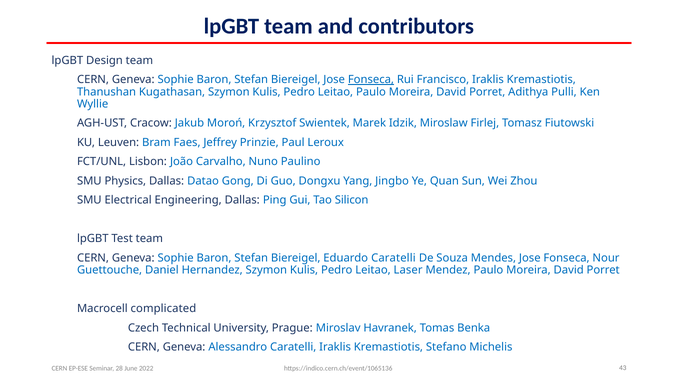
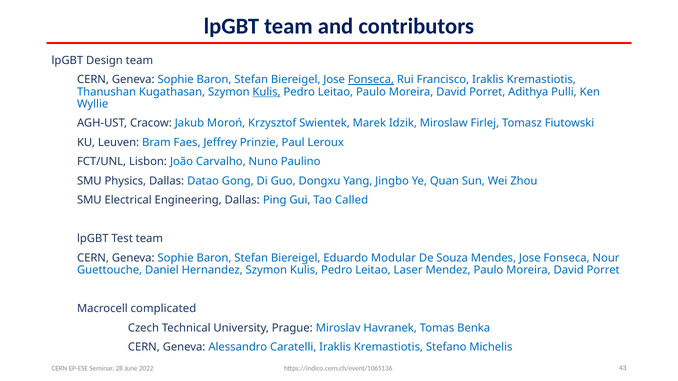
Kulis underline: none -> present (267, 92)
Silicon: Silicon -> Called (352, 200)
Eduardo Caratelli: Caratelli -> Modular (393, 258)
